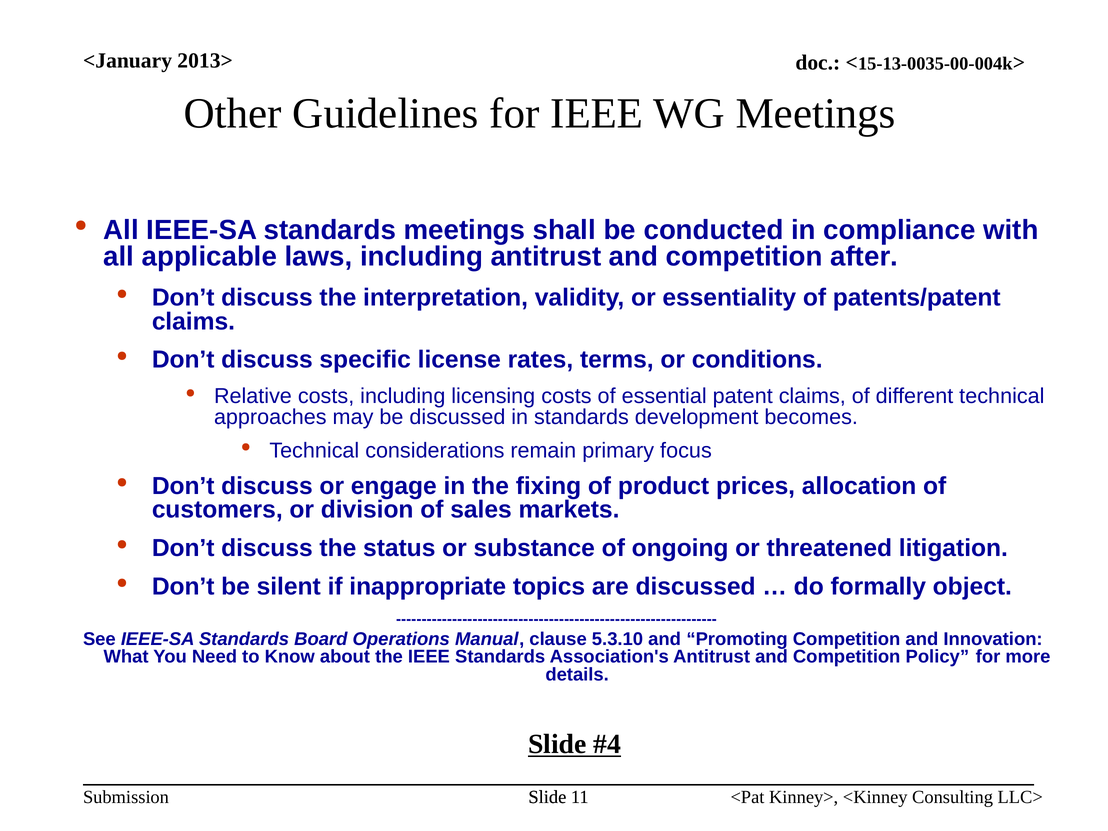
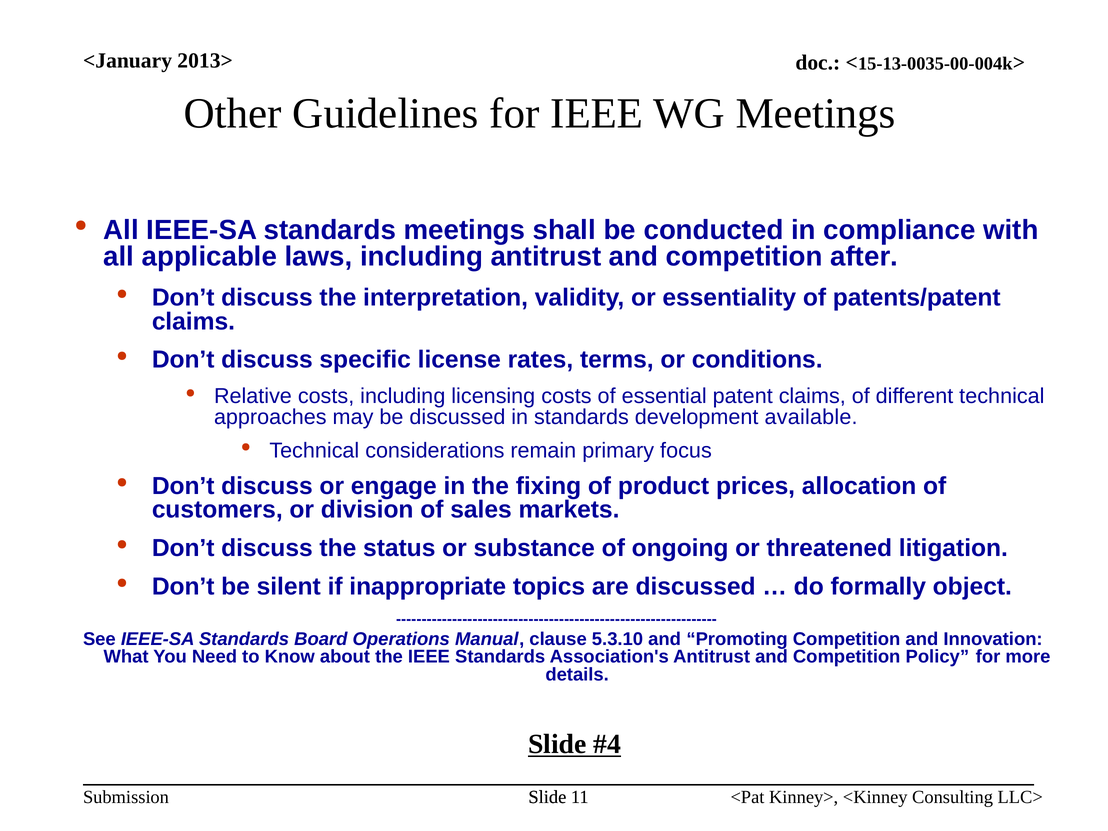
becomes: becomes -> available (811, 417)
